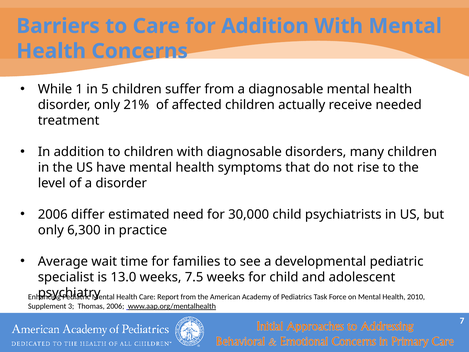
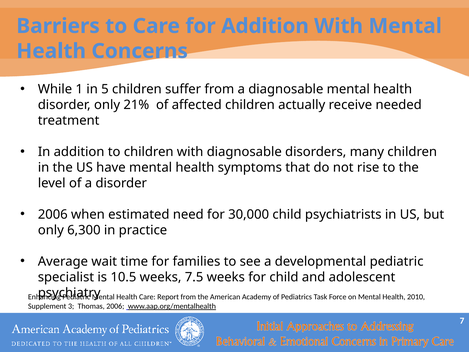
differ: differ -> when (88, 214)
13.0: 13.0 -> 10.5 (123, 277)
